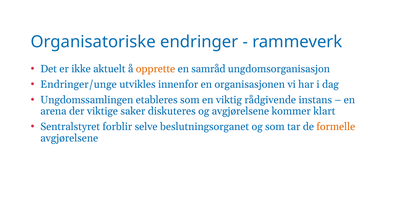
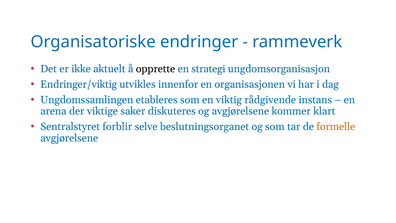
opprette colour: orange -> black (156, 69)
samråd: samråd -> strategi (208, 69)
Endringer/unge: Endringer/unge -> Endringer/viktig (79, 84)
